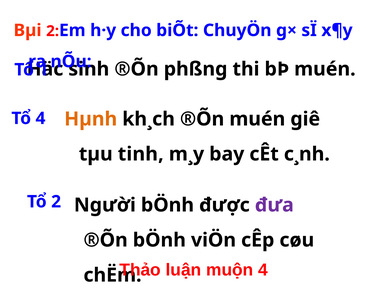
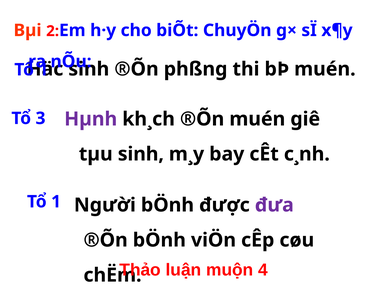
Tổ 4: 4 -> 3 (40, 119)
Hµnh colour: orange -> purple (91, 119)
tµu tinh: tinh -> sinh (141, 154)
2: 2 -> 1 (56, 202)
